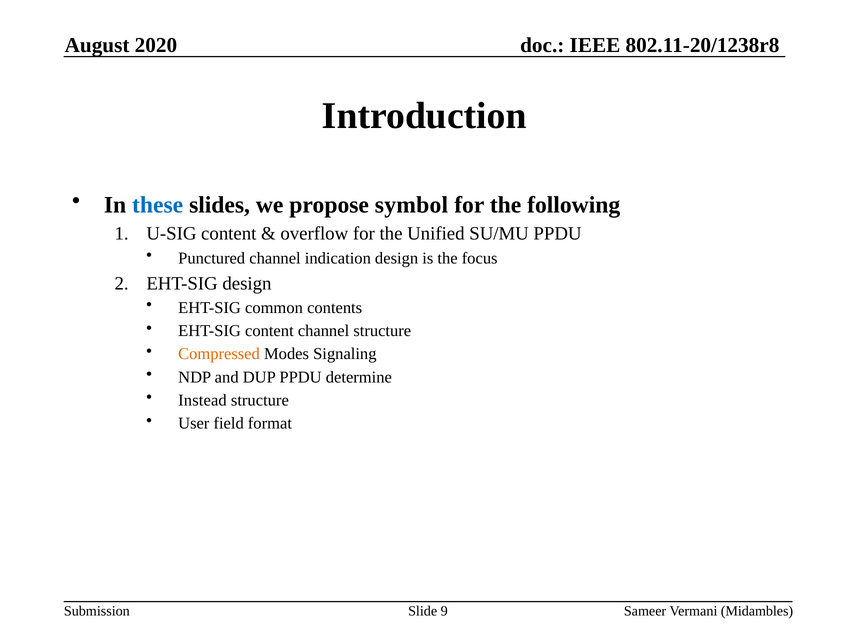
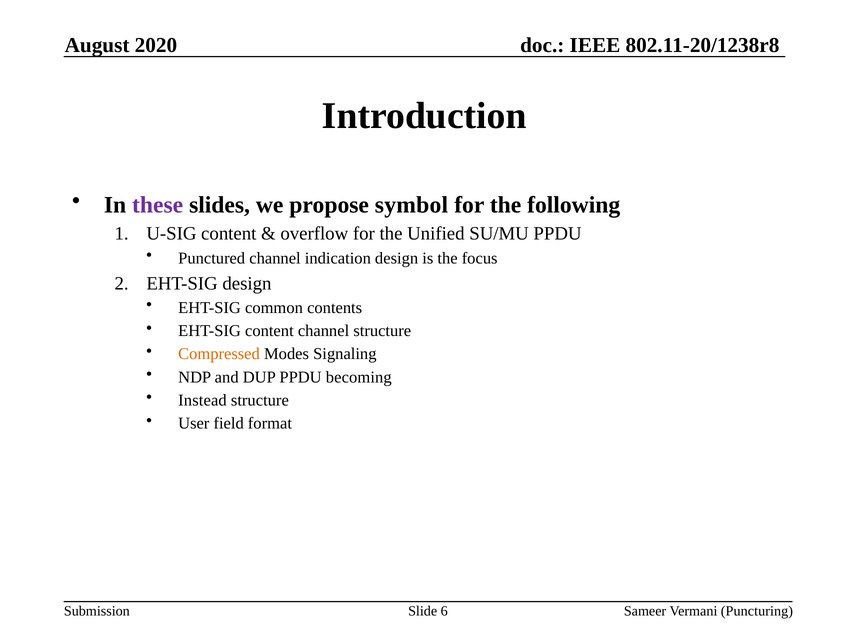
these colour: blue -> purple (158, 205)
determine: determine -> becoming (359, 377)
9: 9 -> 6 (444, 611)
Midambles: Midambles -> Puncturing (757, 611)
